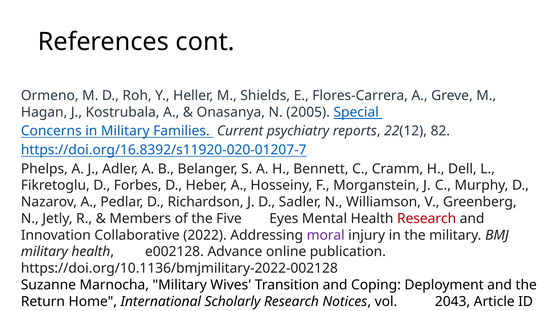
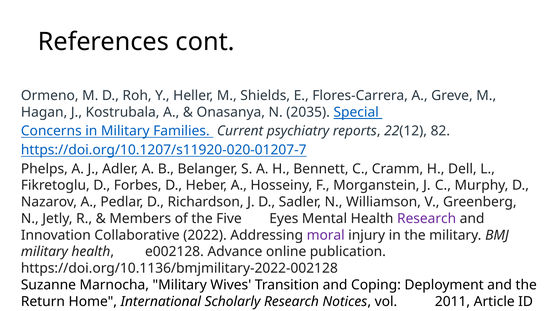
2005: 2005 -> 2035 (308, 112)
https://doi.org/16.8392/s11920-020-01207-7: https://doi.org/16.8392/s11920-020-01207-7 -> https://doi.org/10.1207/s11920-020-01207-7 (164, 150)
Research colour: red -> purple (427, 218)
2043: 2043 -> 2011 (452, 301)
